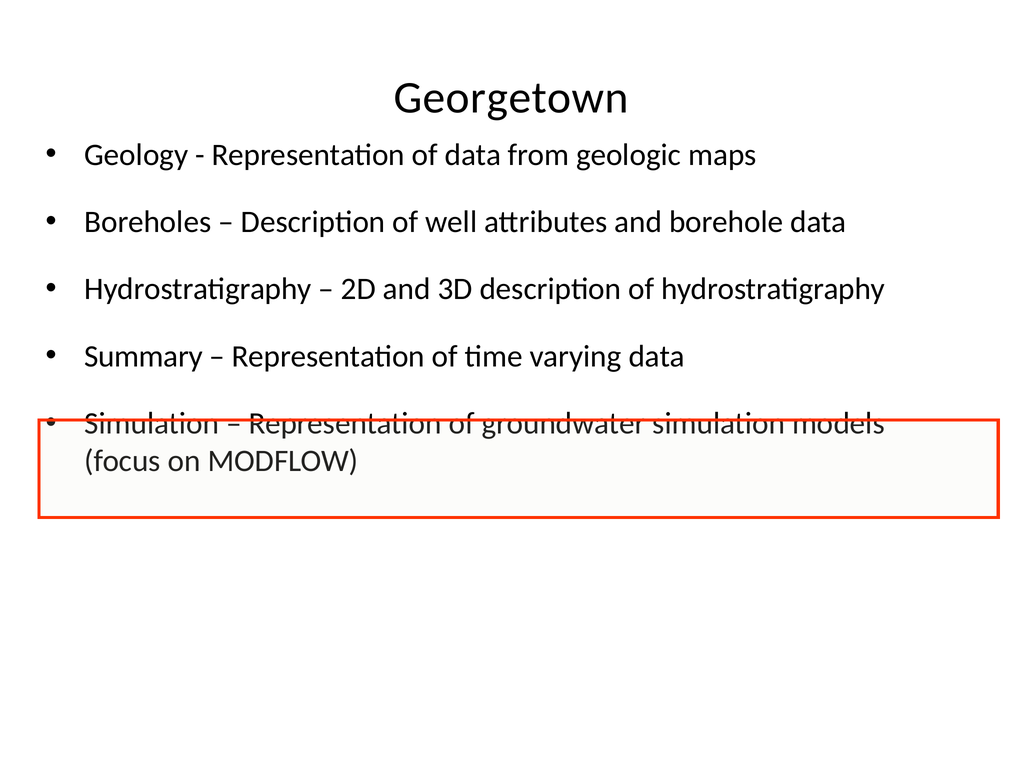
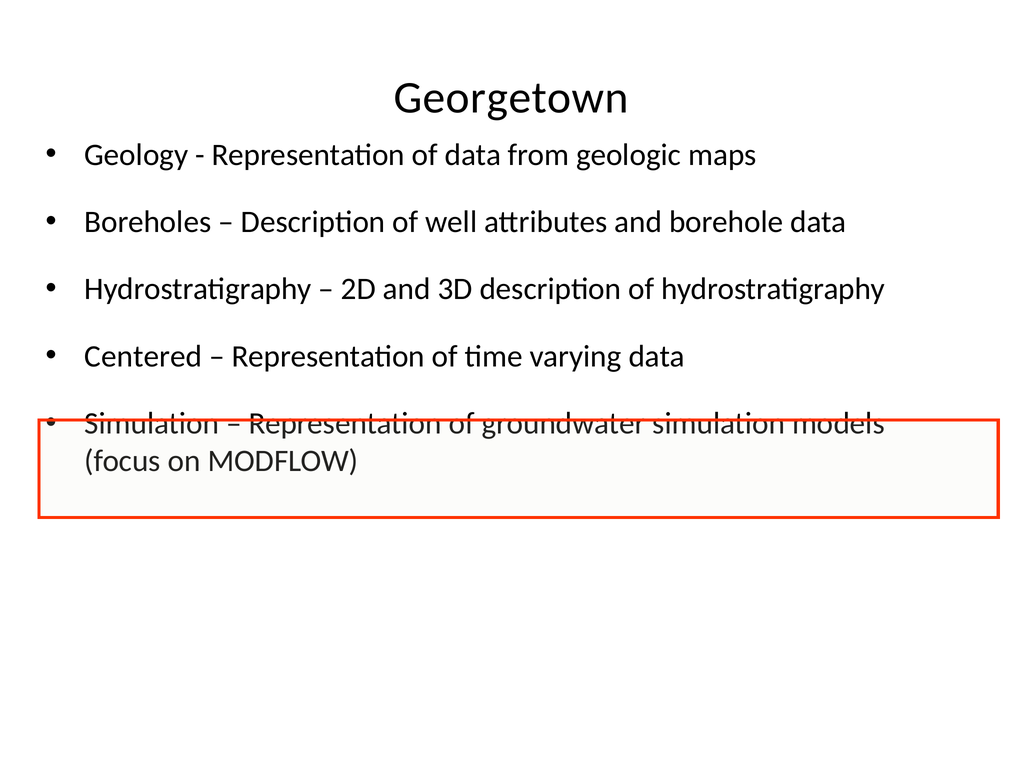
Summary: Summary -> Centered (143, 356)
